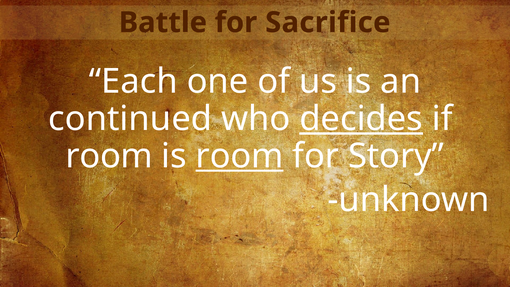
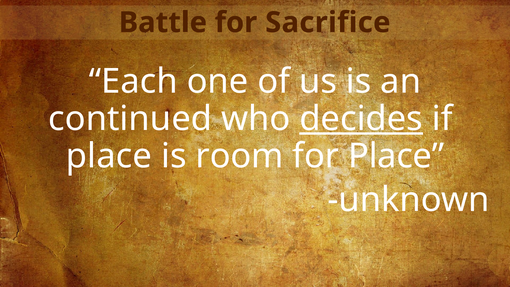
room: room -> place (109, 156)
room underline: present -> none (240, 156)
for Story: Story -> Place (396, 156)
